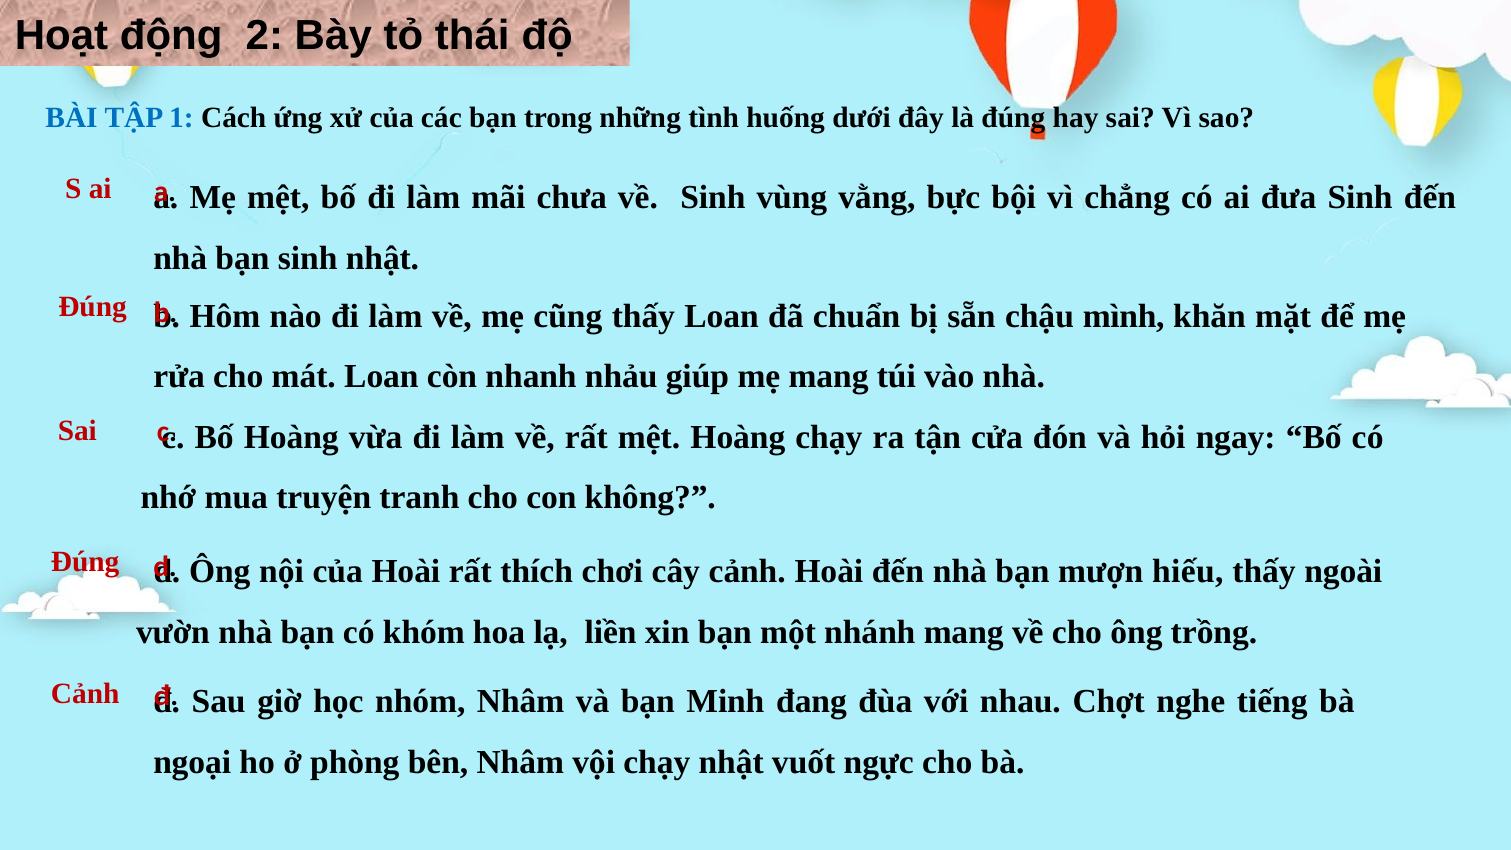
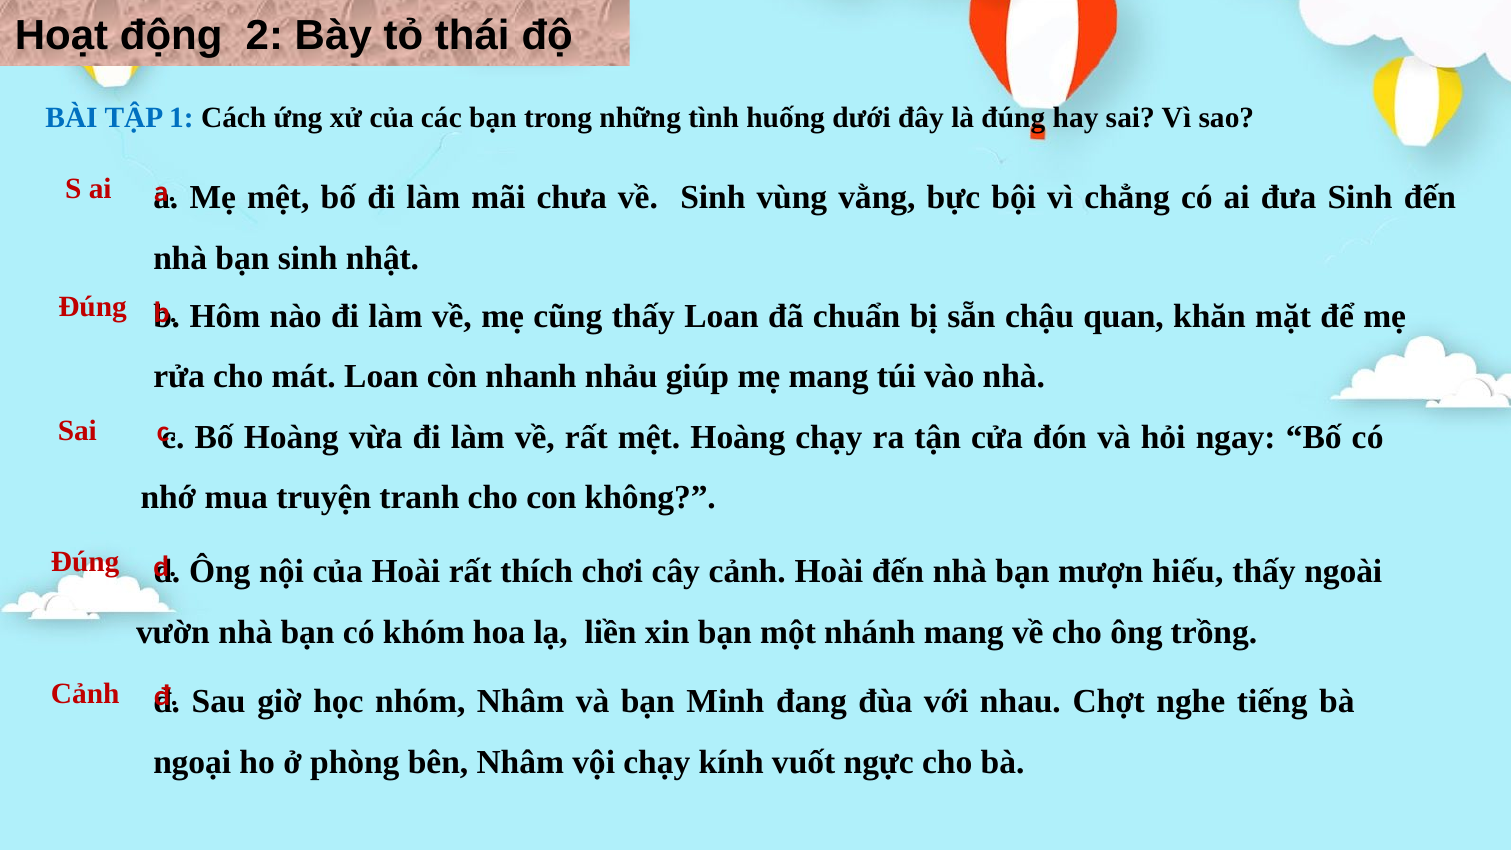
mình: mình -> quan (1124, 316)
chạy nhật: nhật -> kính (731, 762)
